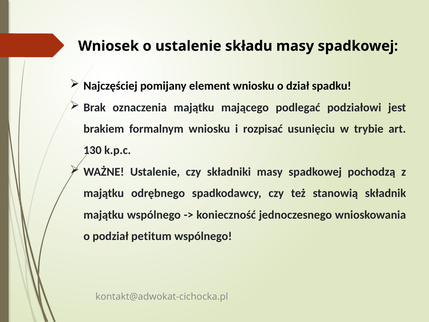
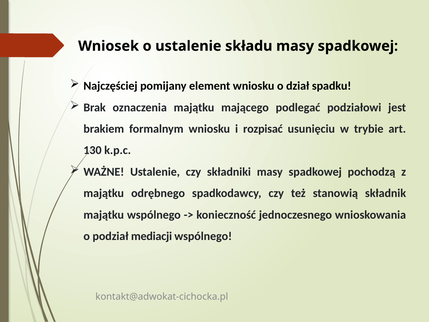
petitum: petitum -> mediacji (152, 236)
